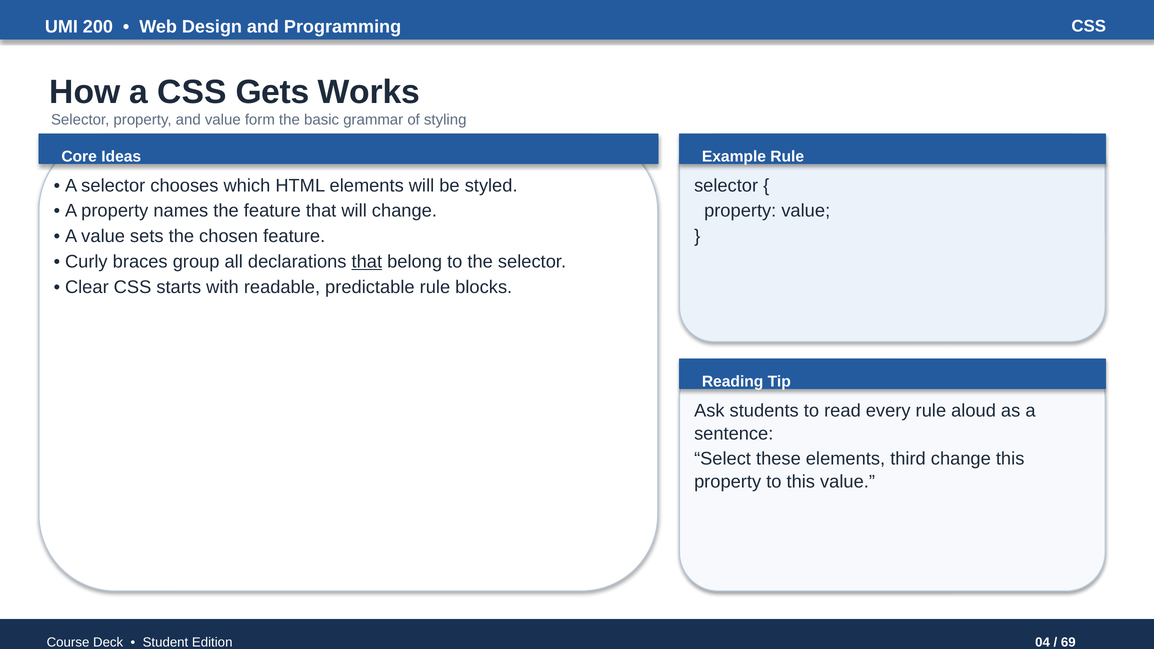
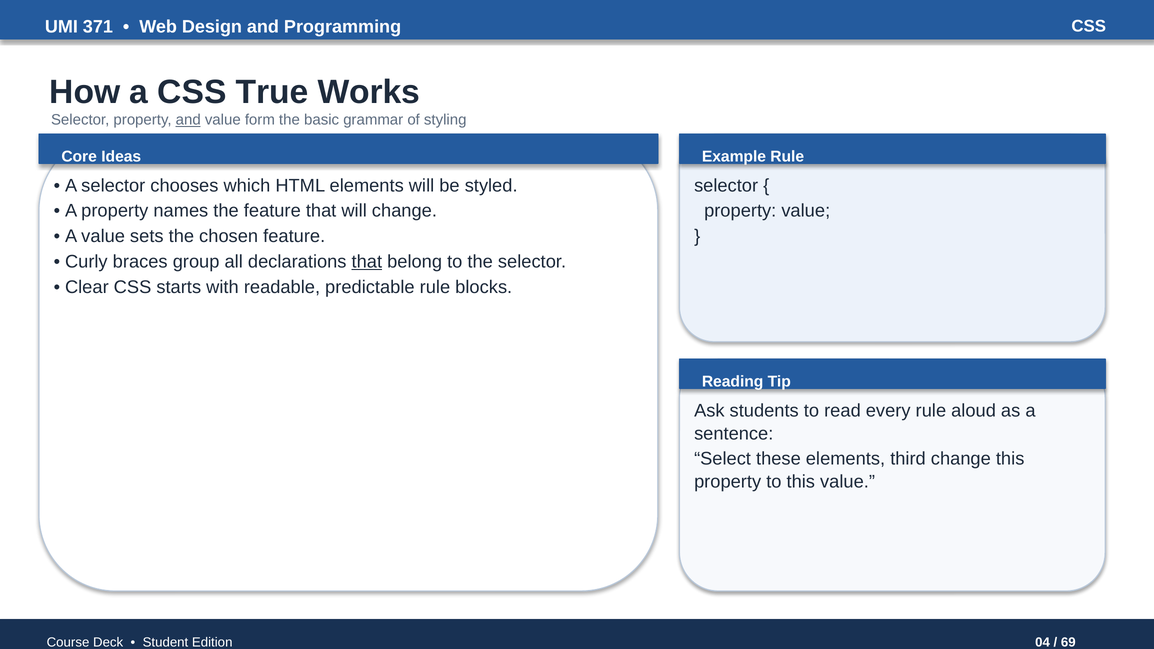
200: 200 -> 371 (98, 27)
Gets: Gets -> True (272, 92)
and underline: none -> present (188, 120)
